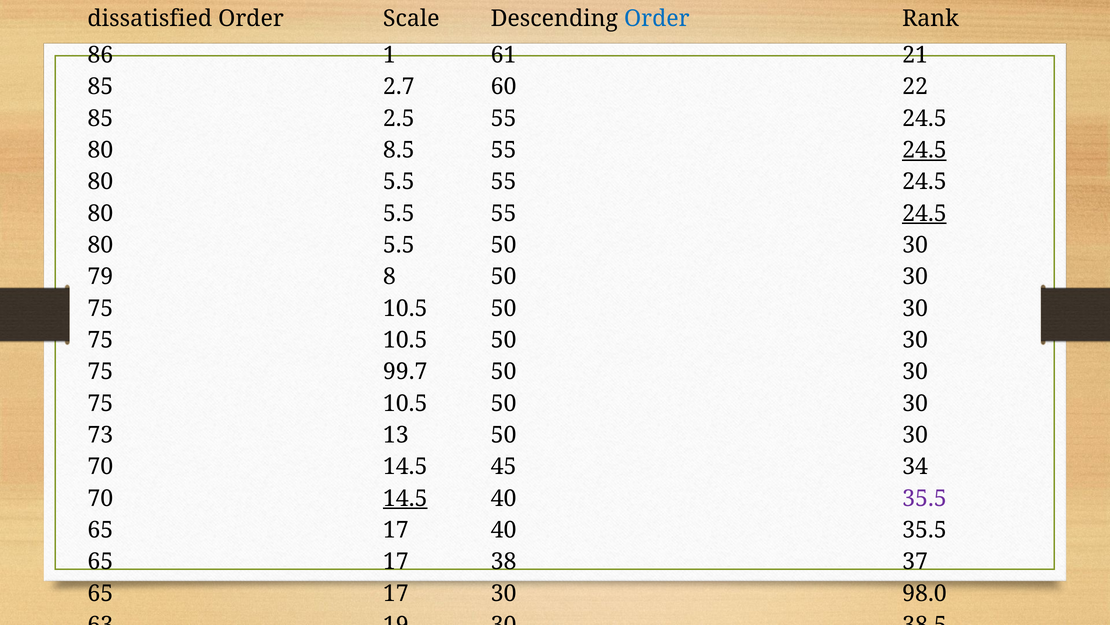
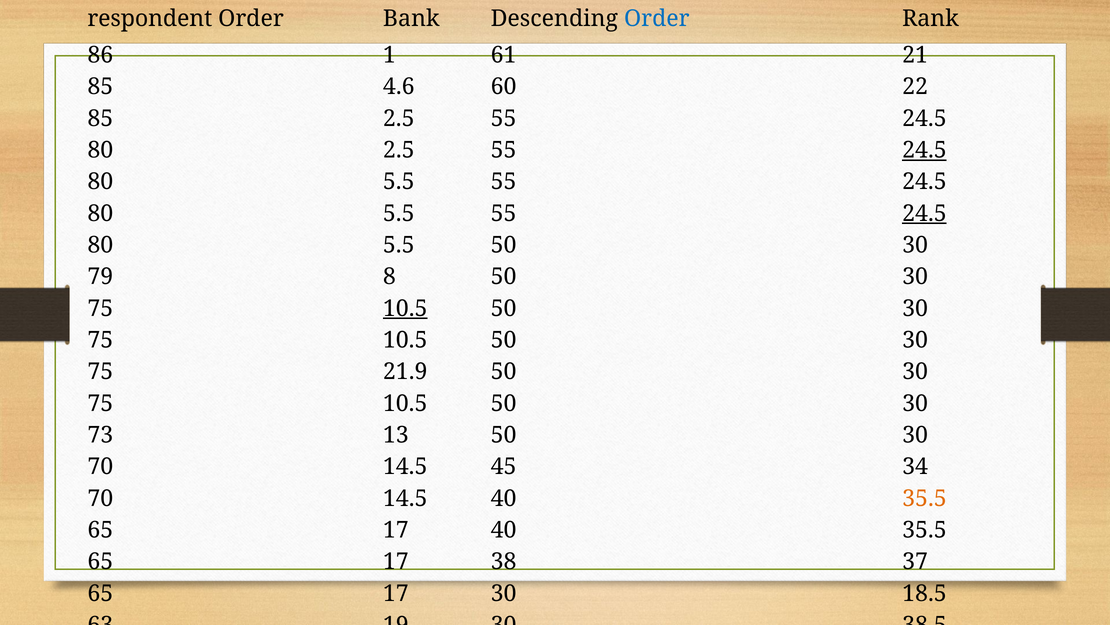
dissatisfied: dissatisfied -> respondent (150, 19)
Scale: Scale -> Bank (411, 19)
2.7: 2.7 -> 4.6 (399, 87)
8.5: 8.5 -> 2.5 (399, 150)
10.5 underline: none -> present (405, 308)
99.7: 99.7 -> 21.9 (405, 371)
14.5 underline: present -> none (405, 498)
35.5 colour: purple -> orange (924, 498)
98.0: 98.0 -> 18.5 (924, 593)
